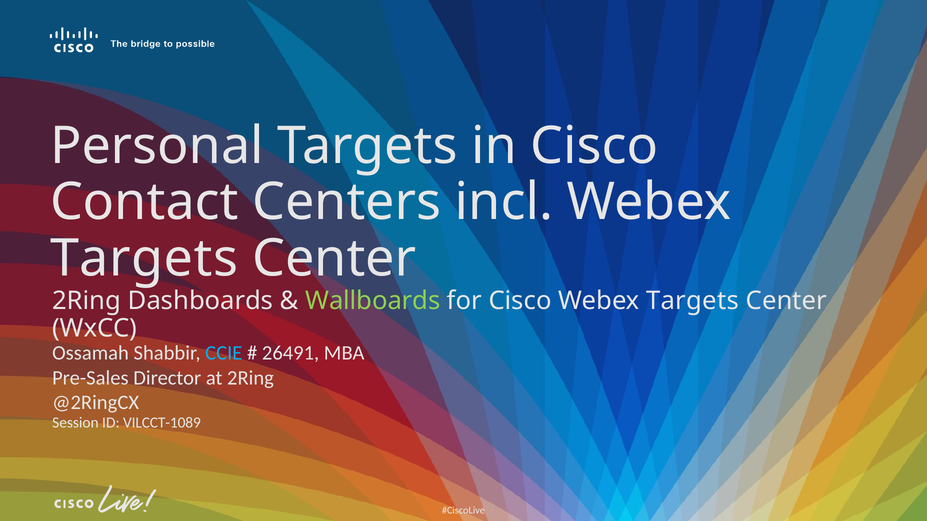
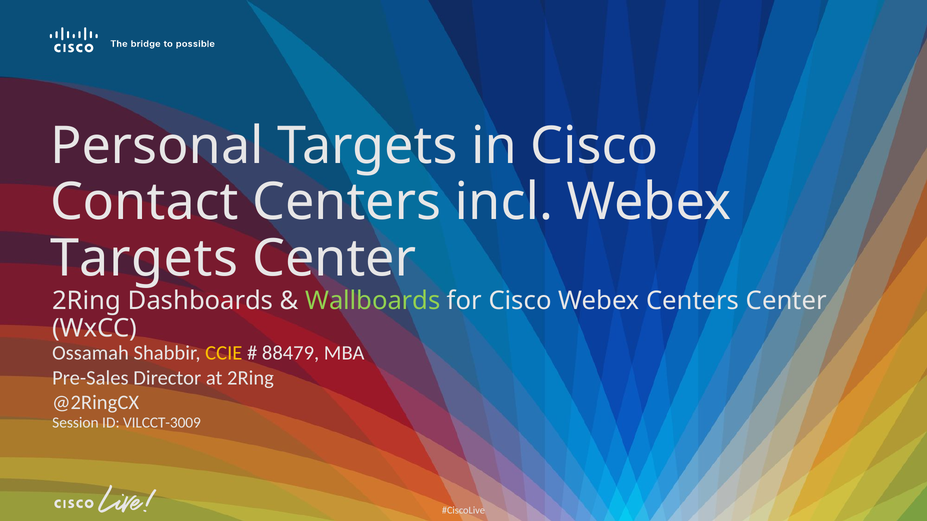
Cisco Webex Targets: Targets -> Centers (693, 301)
CCIE colour: light blue -> yellow (224, 353)
26491: 26491 -> 88479 (291, 353)
VILCCT-1089: VILCCT-1089 -> VILCCT-3009 (162, 423)
